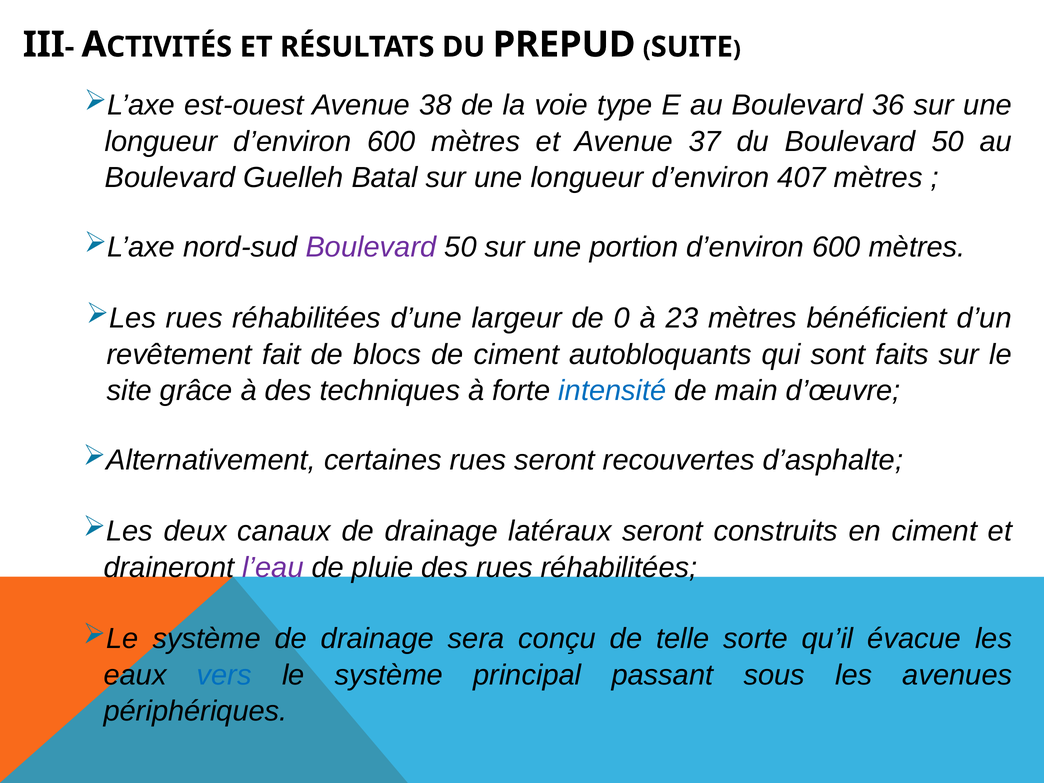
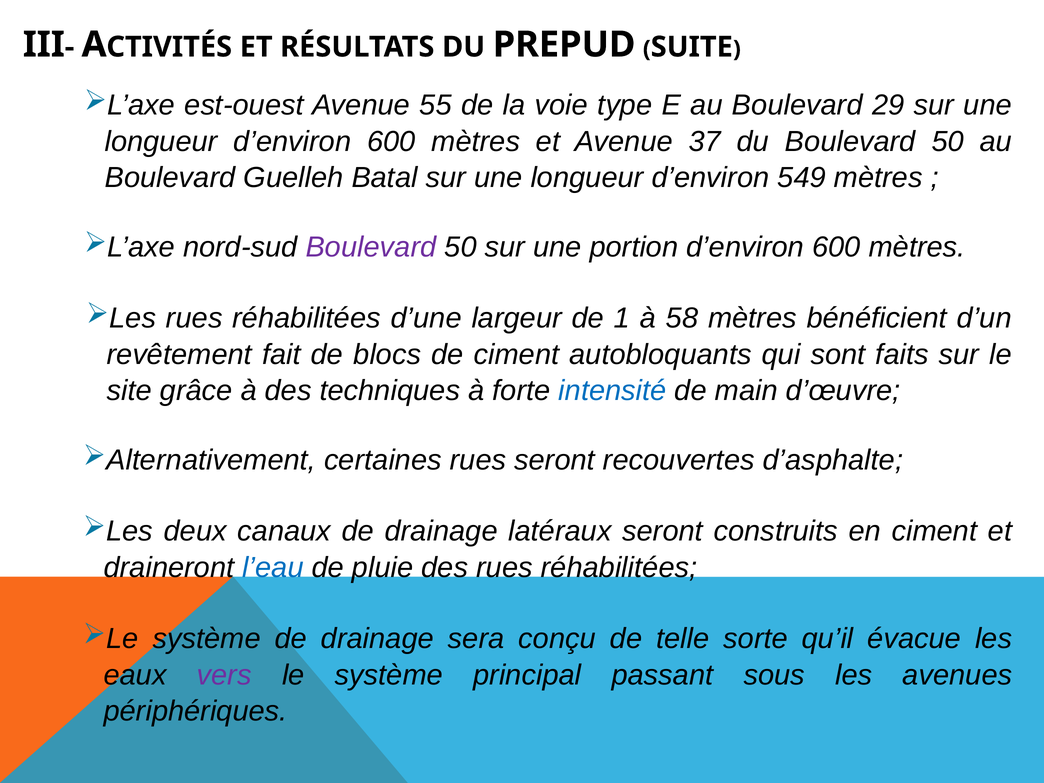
38: 38 -> 55 (436, 105)
36: 36 -> 29 (888, 105)
407: 407 -> 549 (802, 178)
0: 0 -> 1 (622, 318)
23: 23 -> 58 (682, 318)
l’eau colour: purple -> blue (273, 568)
vers colour: blue -> purple (224, 675)
